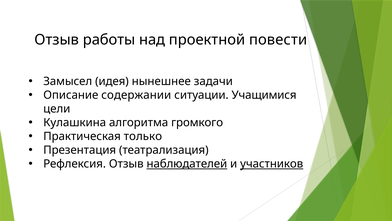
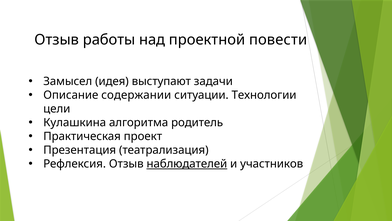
нынешнее: нынешнее -> выступают (161, 81)
Учащимися: Учащимися -> Технологии (264, 95)
громкого: громкого -> родитель (197, 122)
только: только -> проект (143, 136)
участников underline: present -> none (272, 164)
